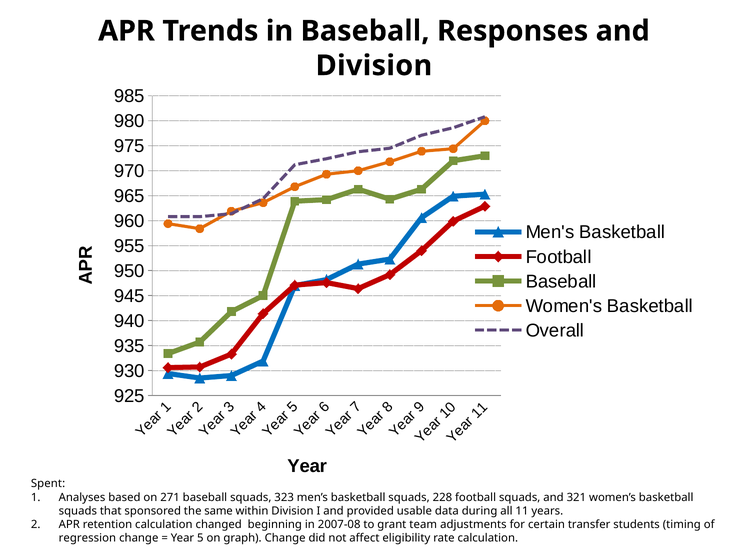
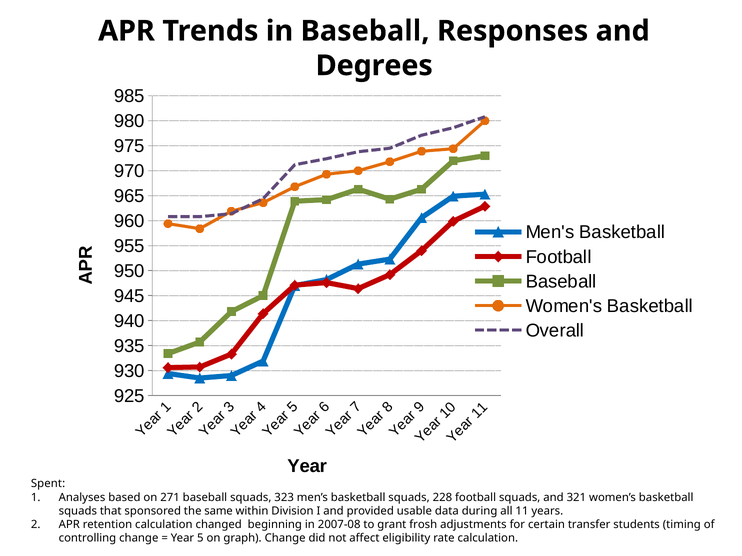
Division: Division -> Degrees (374, 66)
team: team -> frosh (423, 525)
regression: regression -> controlling (87, 539)
